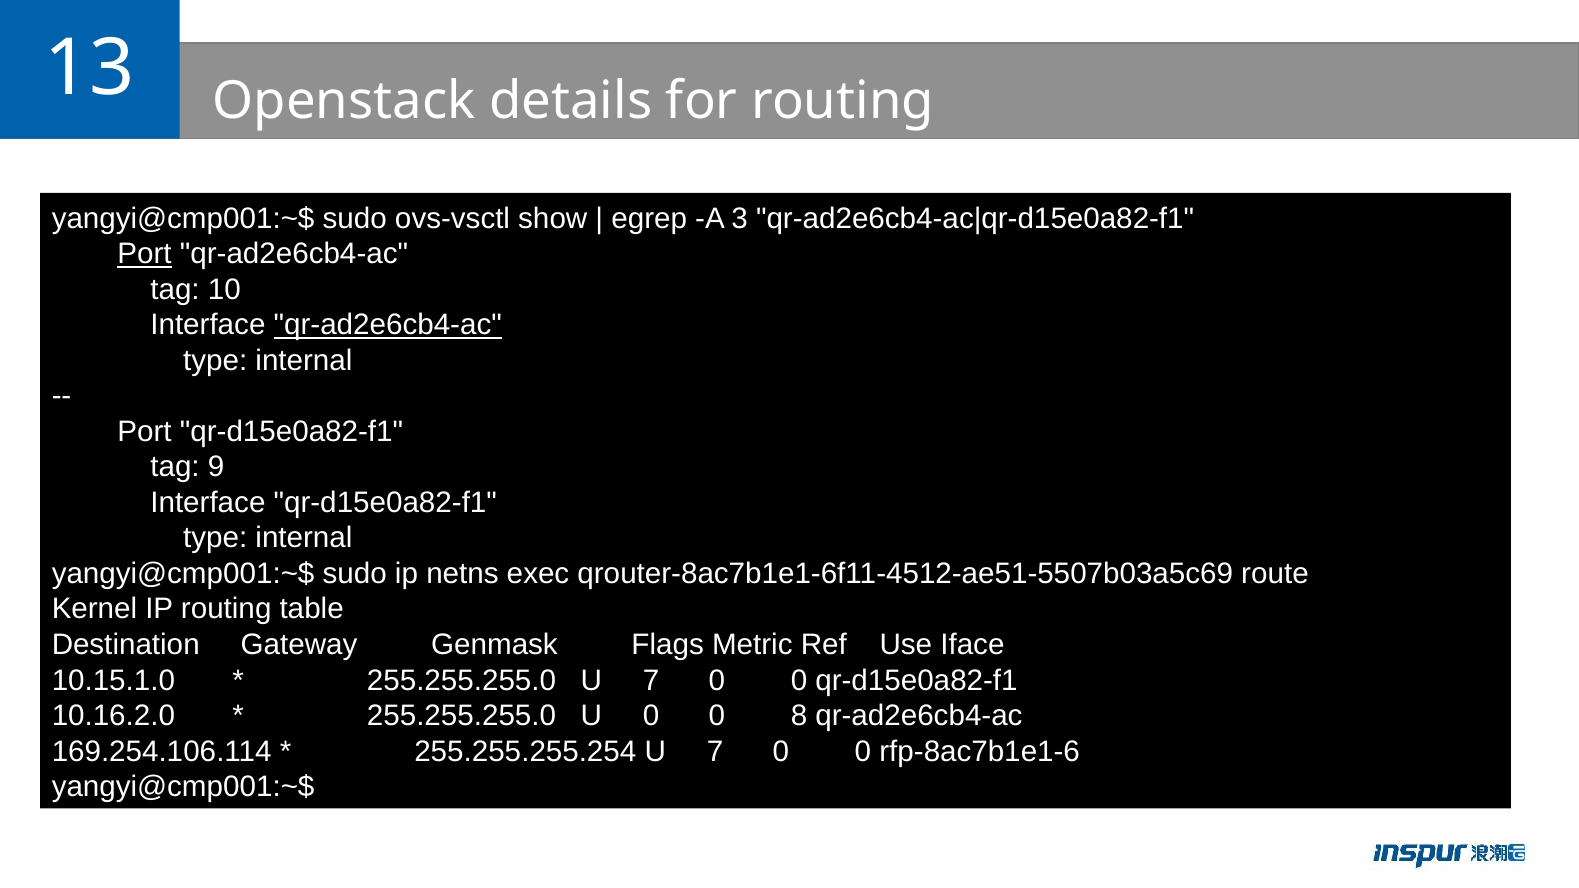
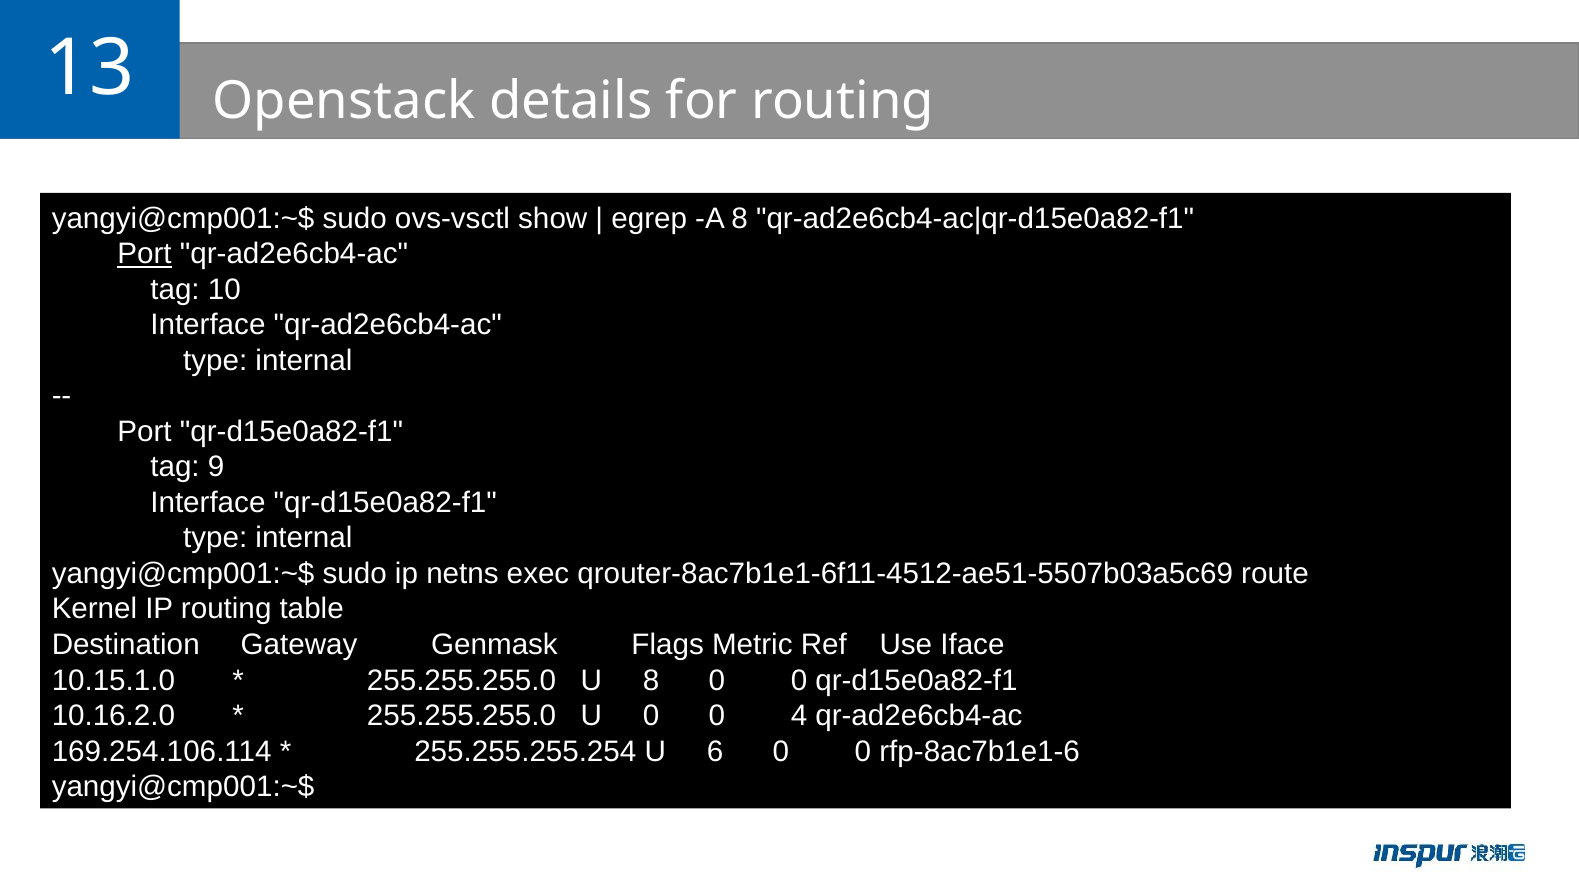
A 3: 3 -> 8 (740, 219)
qr-ad2e6cb4-ac underline: present -> none (388, 325)
255.255.255.0 U 7: 7 -> 8 (651, 680)
8: 8 -> 4 (799, 716)
255.255.255.254 U 7: 7 -> 6 (715, 751)
